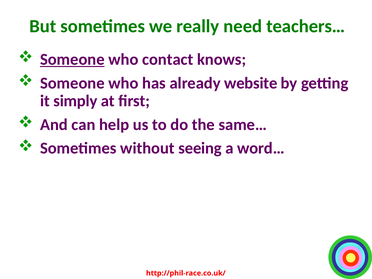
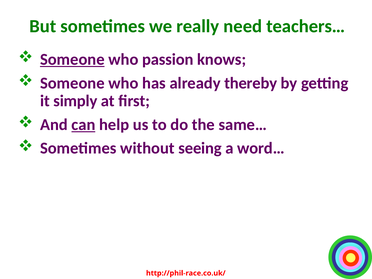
contact: contact -> passion (168, 59)
website: website -> thereby (251, 83)
can underline: none -> present (83, 125)
